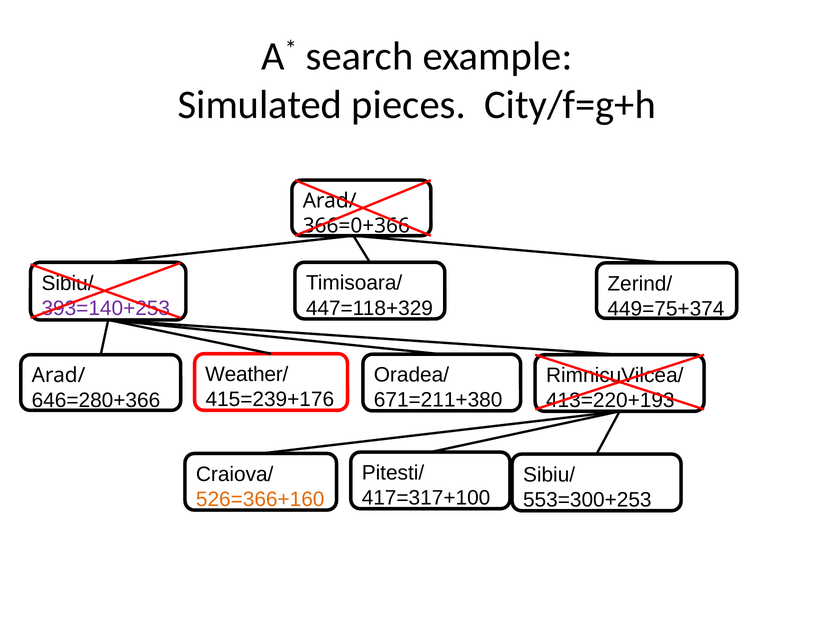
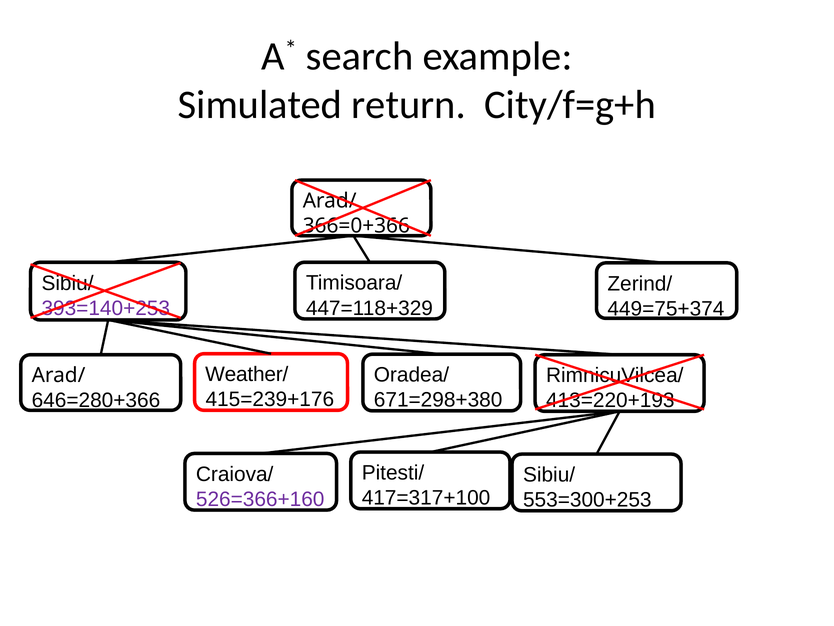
pieces: pieces -> return (409, 105)
671=211+380: 671=211+380 -> 671=298+380 (438, 400)
526=366+160 colour: orange -> purple (260, 499)
